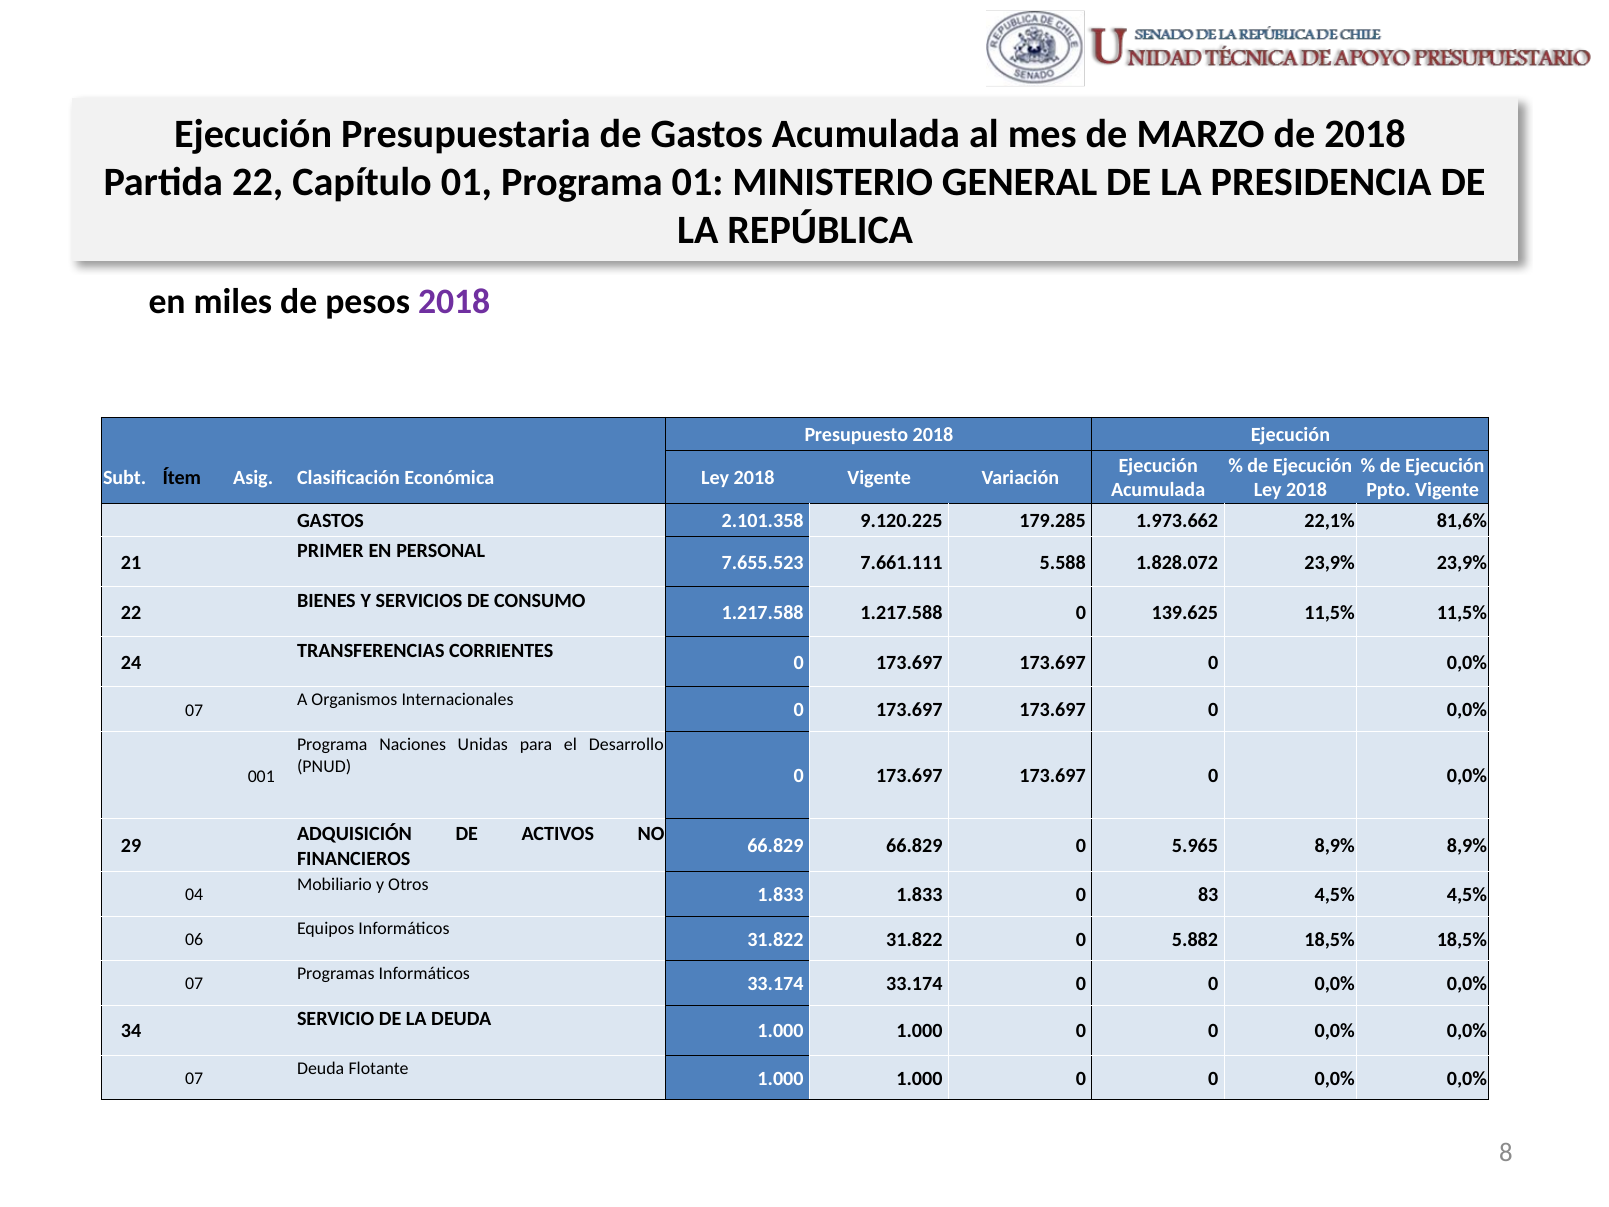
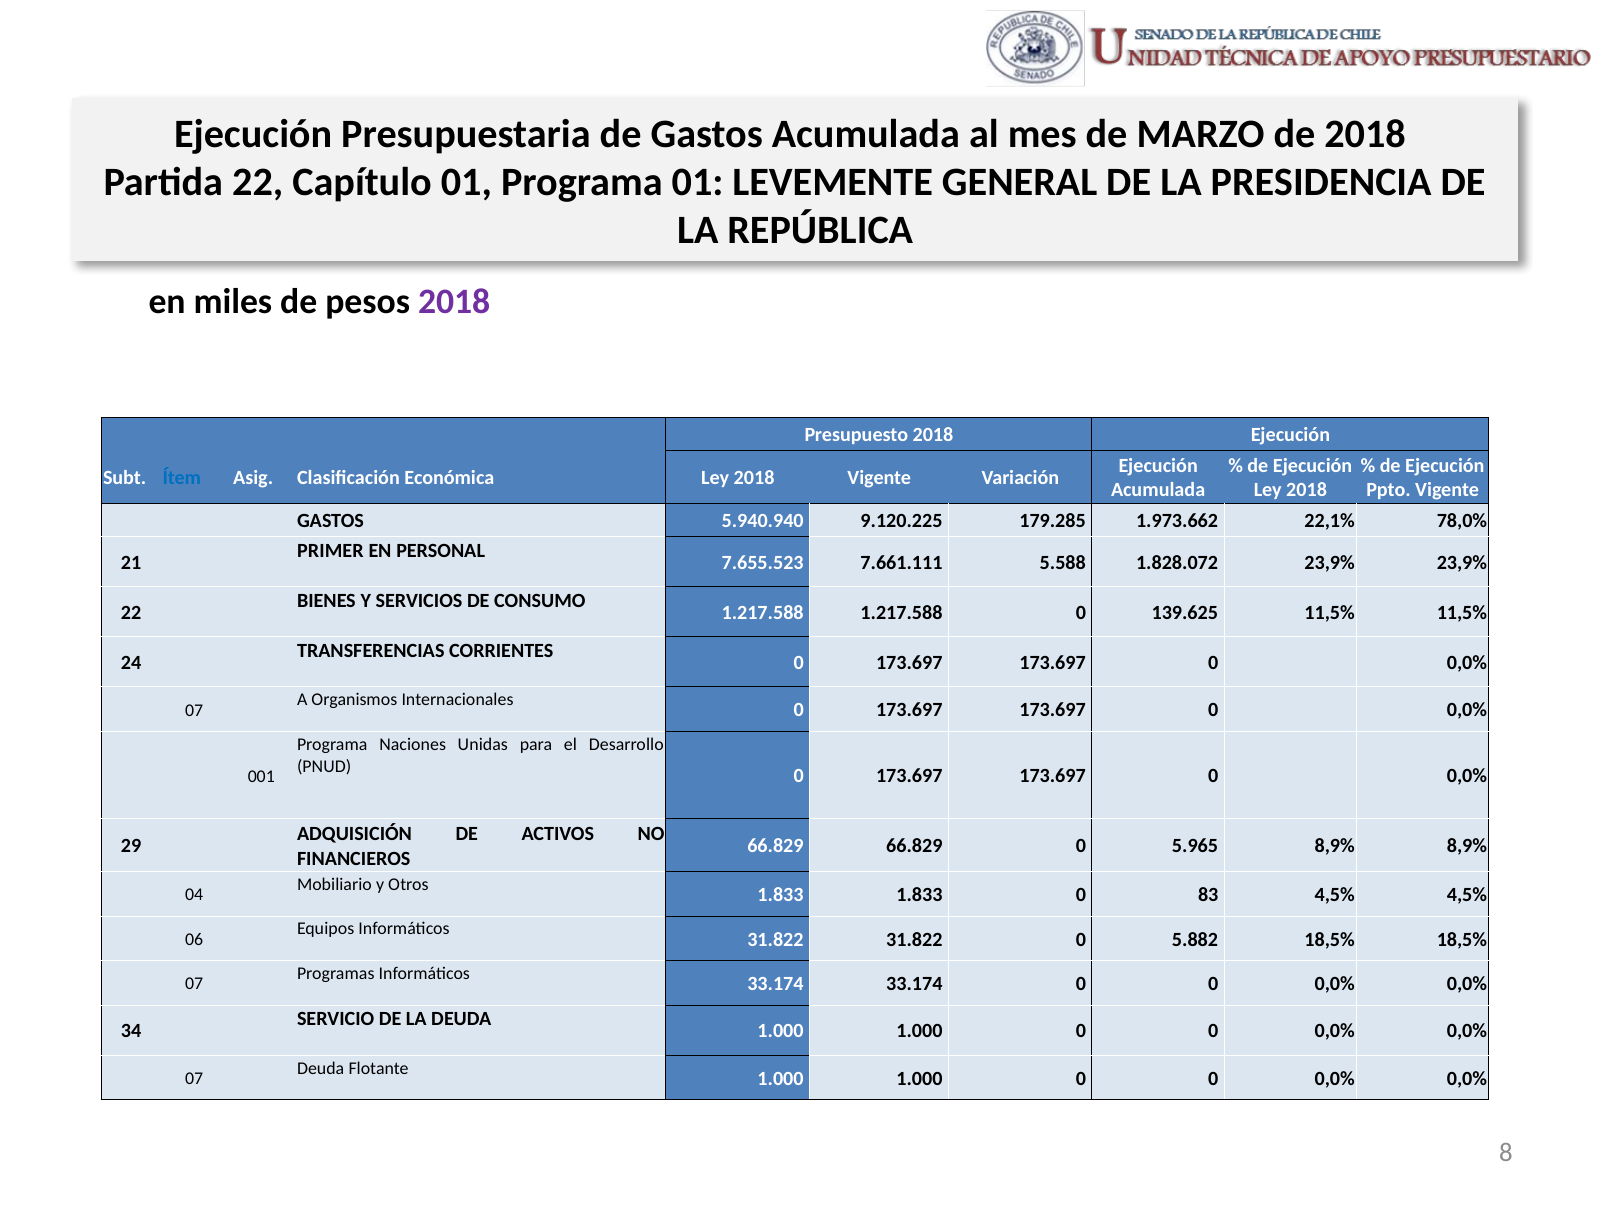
MINISTERIO: MINISTERIO -> LEVEMENTE (833, 182)
Ítem colour: black -> blue (182, 478)
2.101.358: 2.101.358 -> 5.940.940 (763, 521)
81,6%: 81,6% -> 78,0% (1462, 521)
